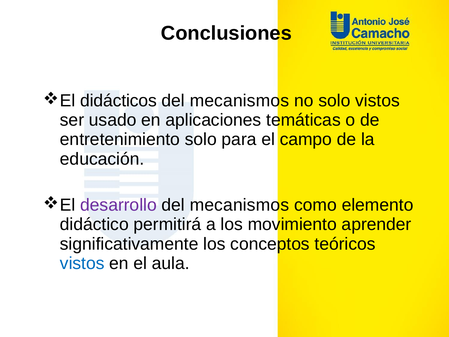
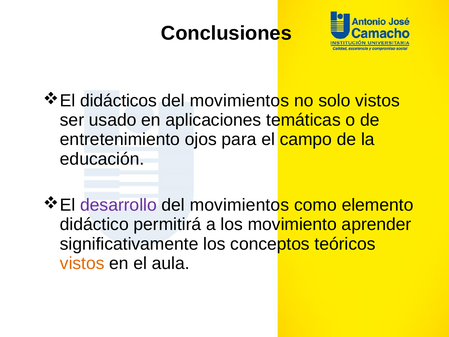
mecanismos: mecanismos -> movimientos (239, 100)
entretenimiento solo: solo -> ojos (201, 139)
mecanismos: mecanismos -> movimientos (239, 205)
vistos colour: blue -> orange (82, 263)
